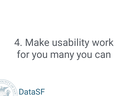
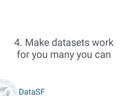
usability: usability -> datasets (71, 43)
